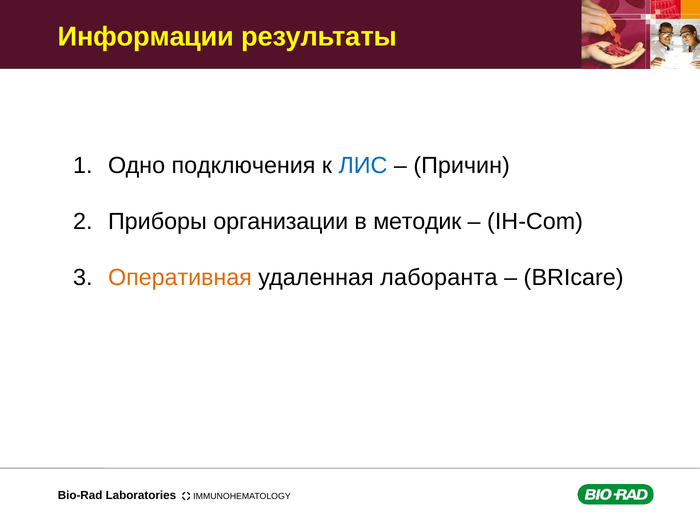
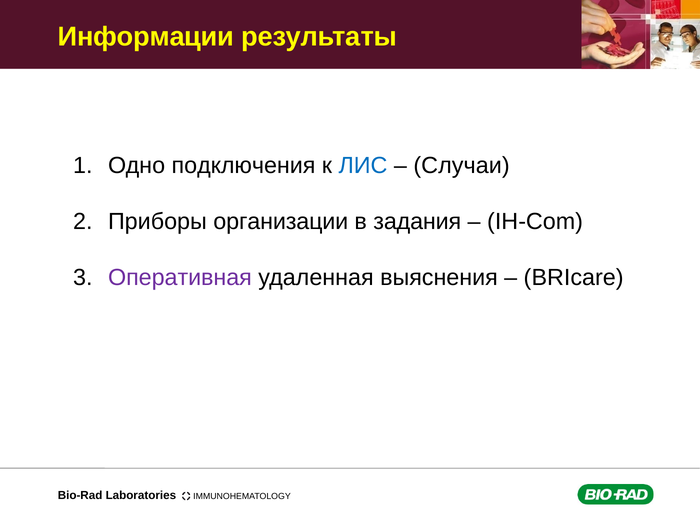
Причин: Причин -> Случаи (462, 166)
методик: методик -> задания (417, 222)
Оперативная colour: orange -> purple (180, 278)
лаборанта: лаборанта -> выяснения (439, 278)
